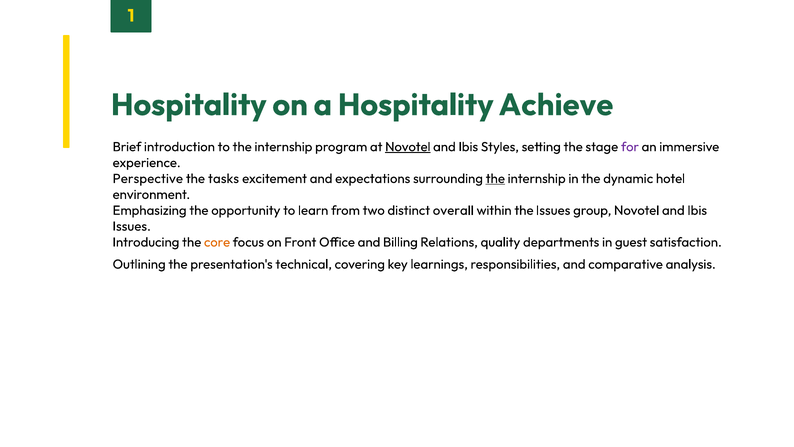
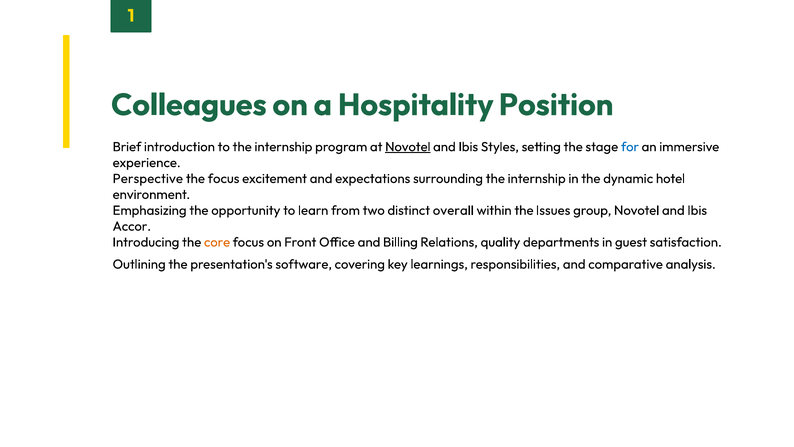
Hospitality: Hospitality -> Colleagues (189, 105)
Achieve: Achieve -> Position (556, 105)
for colour: purple -> blue (630, 147)
the tasks: tasks -> focus (224, 179)
the underline: present -> none (495, 179)
Issues: Issues -> Accor (132, 226)
technical: technical -> software (304, 264)
